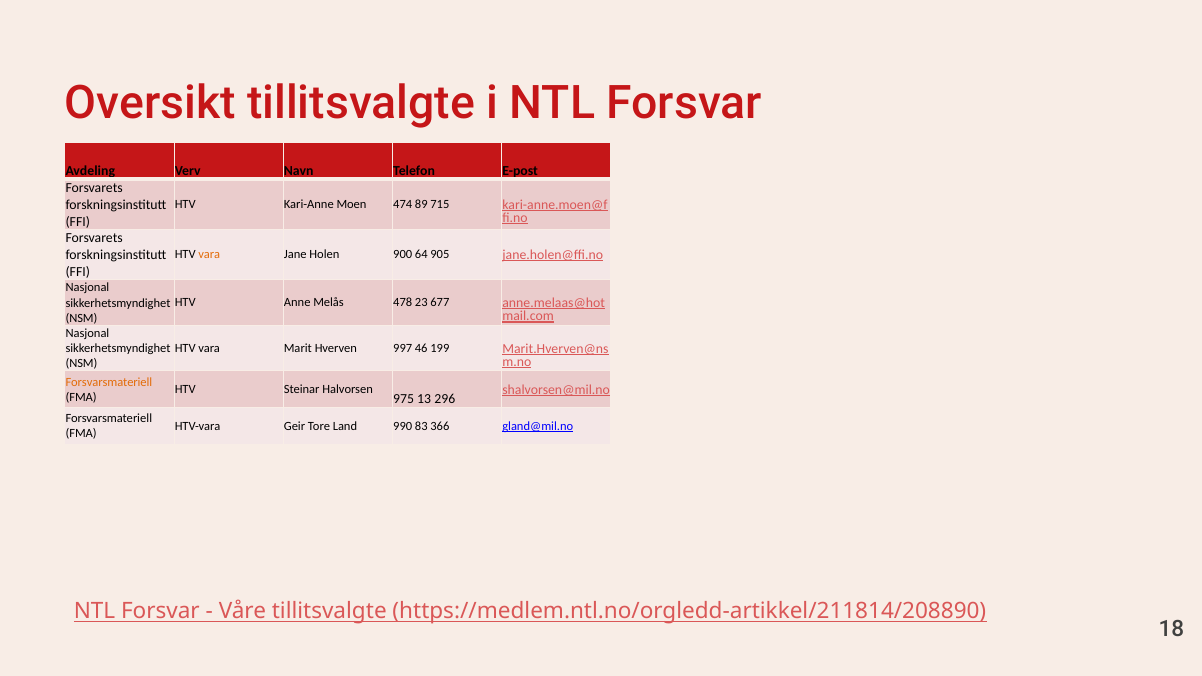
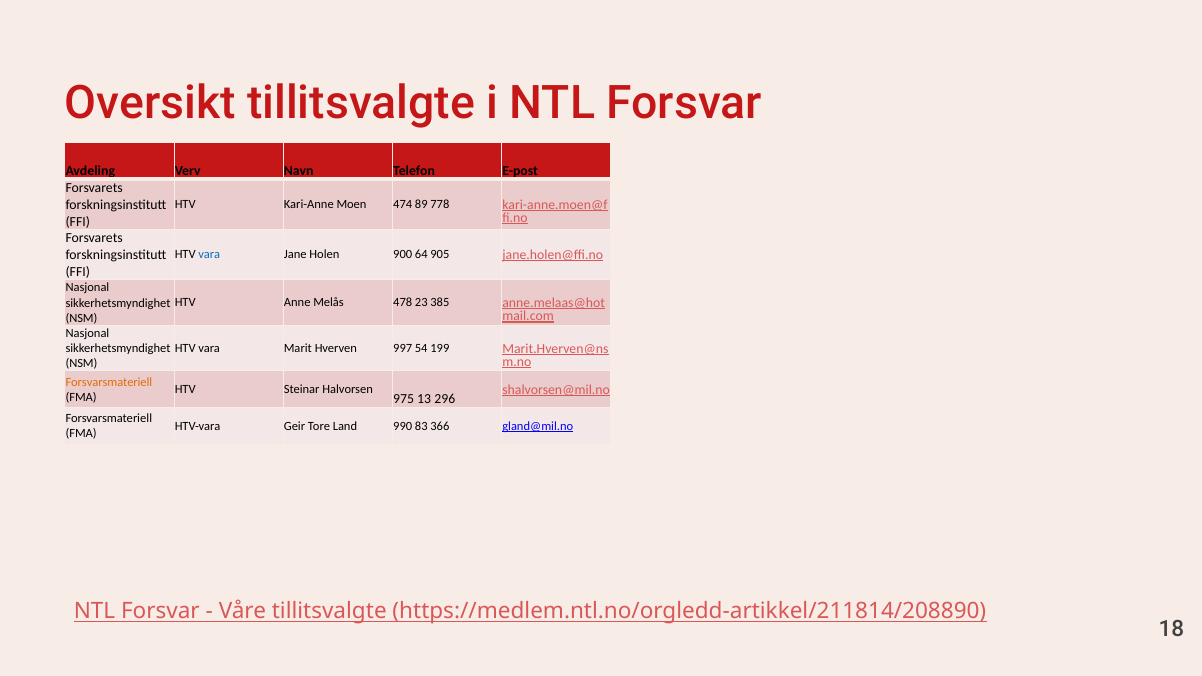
715: 715 -> 778 (440, 204)
vara colour: orange -> blue (209, 255)
677: 677 -> 385 (440, 303)
46: 46 -> 54 (421, 349)
